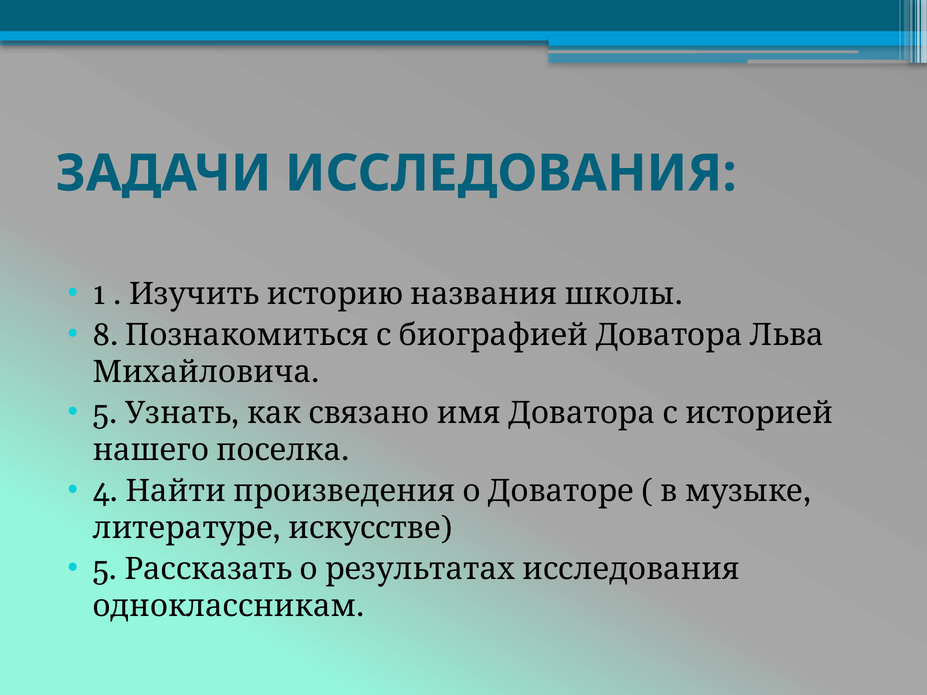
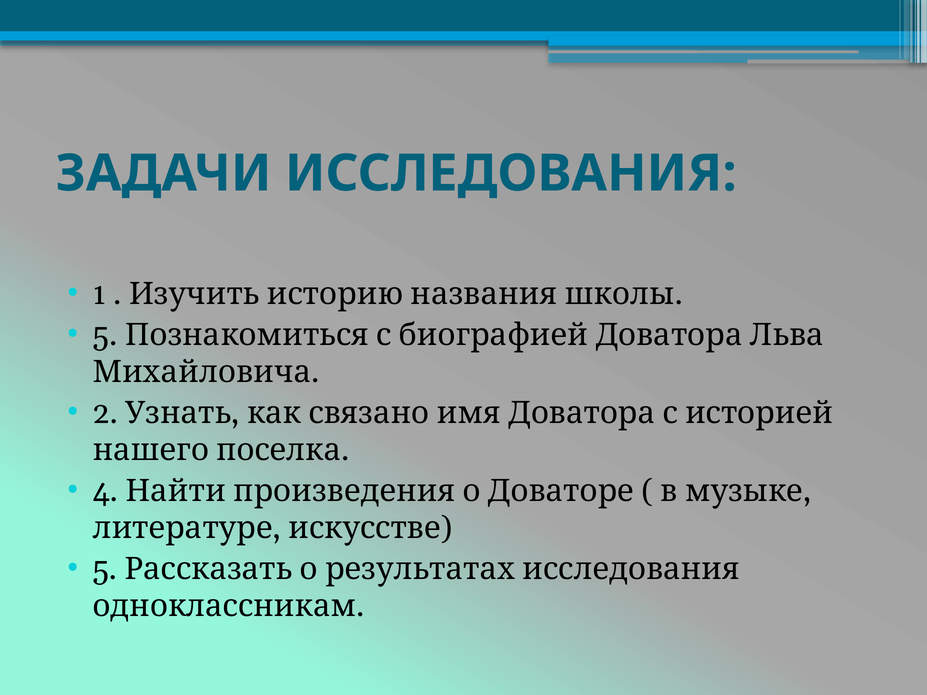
8: 8 -> 5 (105, 335)
5: 5 -> 2 (105, 413)
